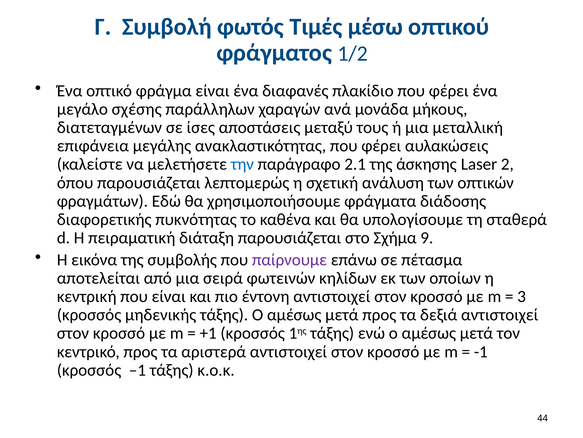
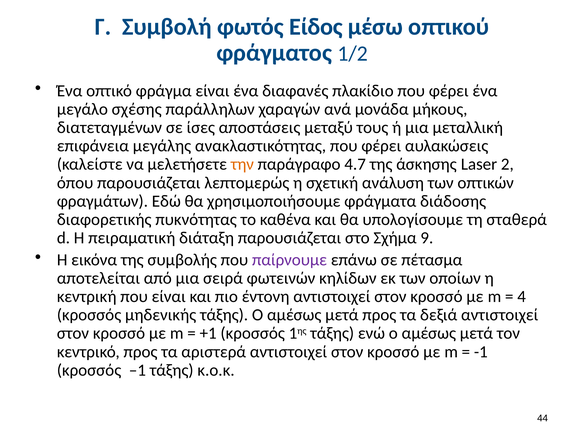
Τιμές: Τιμές -> Είδος (316, 27)
την colour: blue -> orange (242, 164)
2.1: 2.1 -> 4.7 (355, 164)
3: 3 -> 4 (522, 296)
